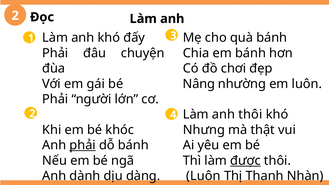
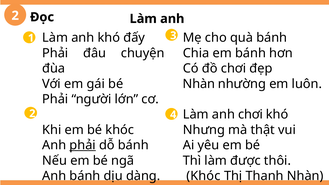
Nâng: Nâng -> Nhàn (199, 84)
anh thôi: thôi -> chơi (250, 115)
được underline: present -> none (245, 161)
Anh dành: dành -> bánh (85, 176)
Luôn: Luôn -> Khóc (203, 176)
